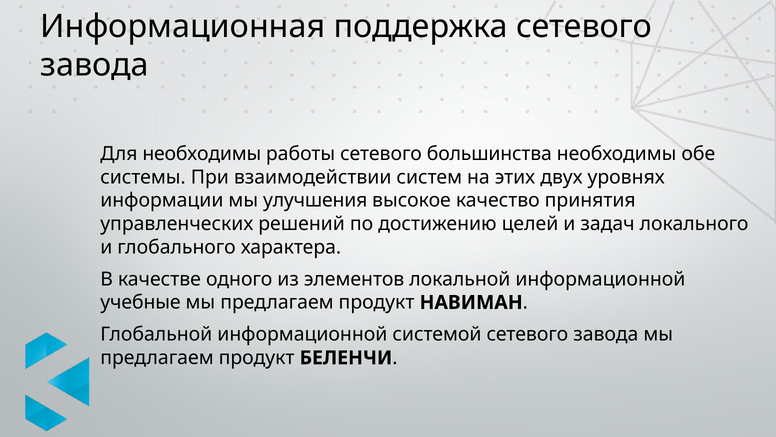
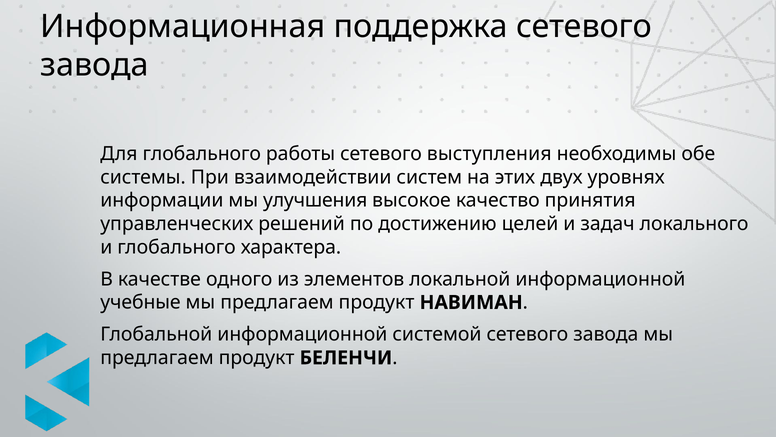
Для необходимы: необходимы -> глобального (202, 154)
большинства: большинства -> выступления (489, 154)
